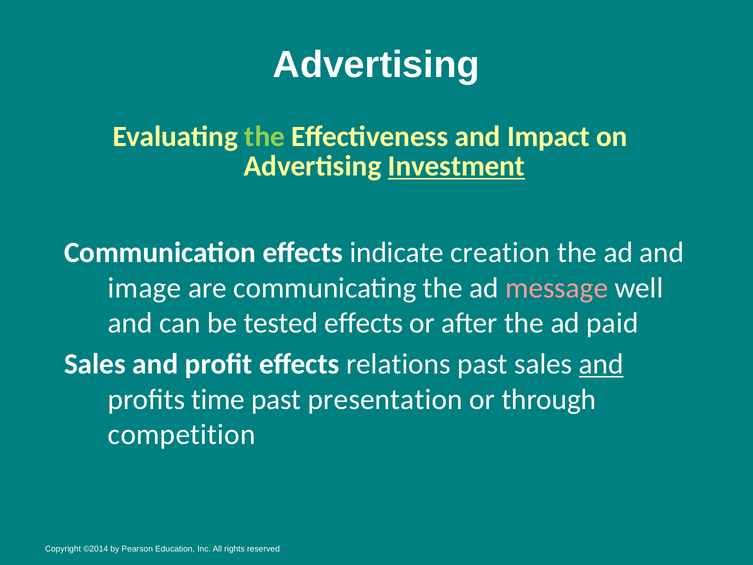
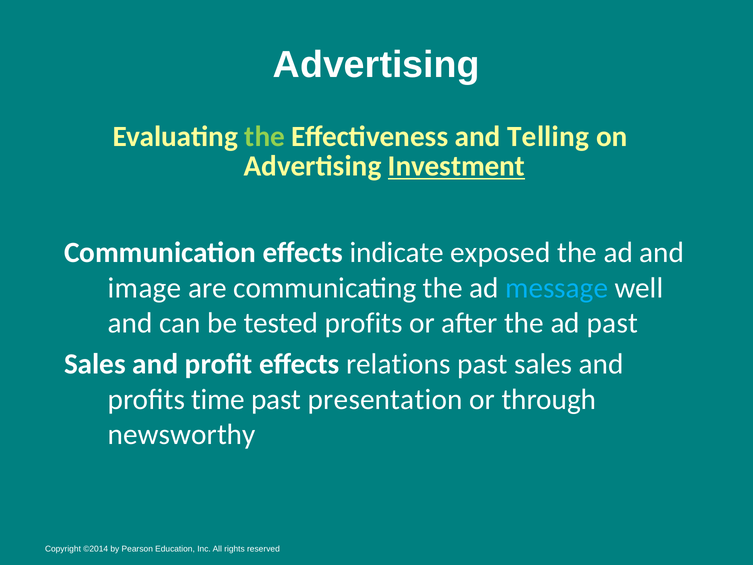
Impact: Impact -> Telling (548, 137)
creation: creation -> exposed (500, 253)
message colour: pink -> light blue (557, 288)
tested effects: effects -> profits (364, 323)
ad paid: paid -> past (612, 323)
and underline: present -> none (601, 364)
competition: competition -> newsworthy (182, 434)
